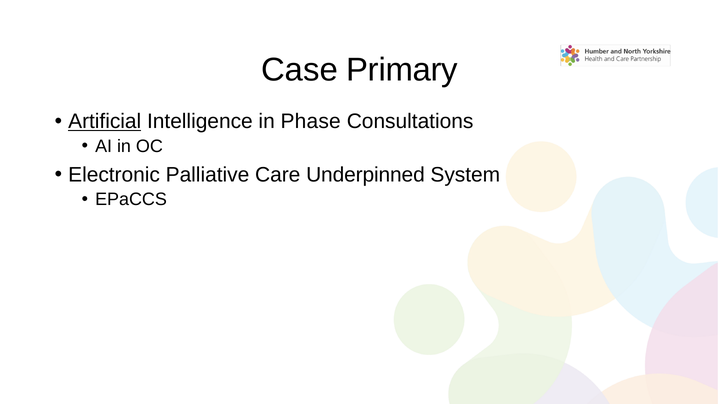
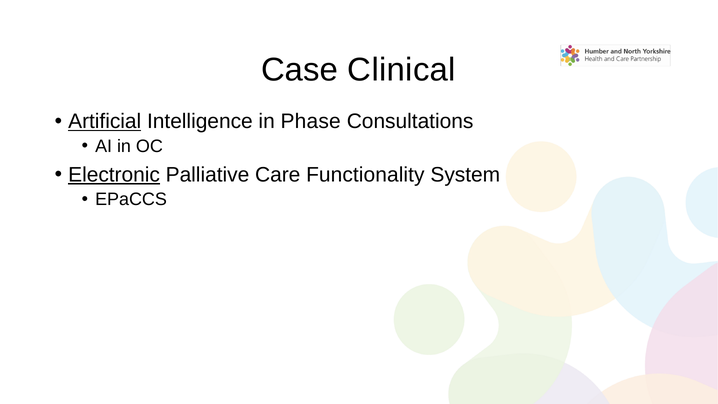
Primary: Primary -> Clinical (402, 70)
Electronic underline: none -> present (114, 175)
Underpinned: Underpinned -> Functionality (365, 175)
